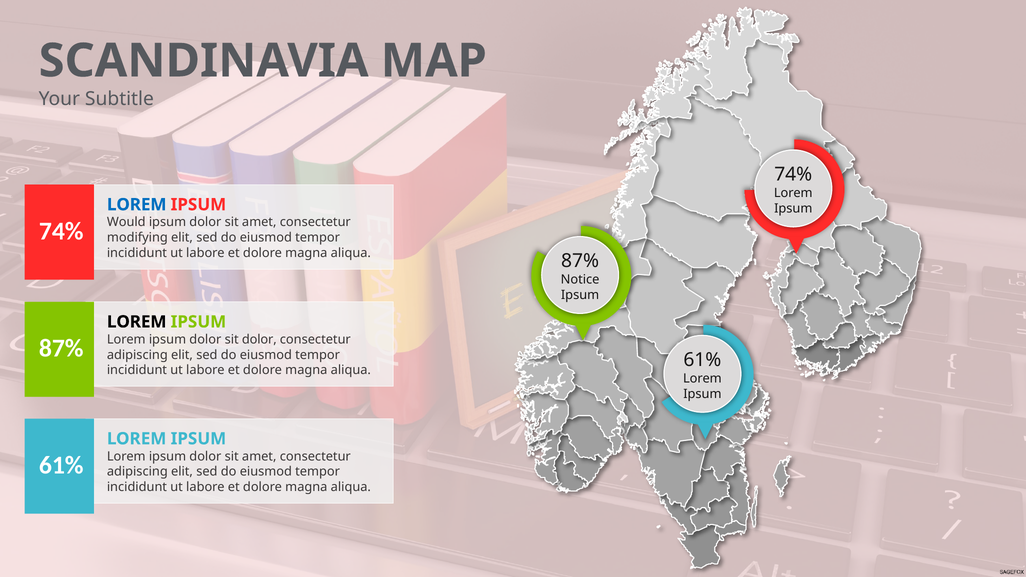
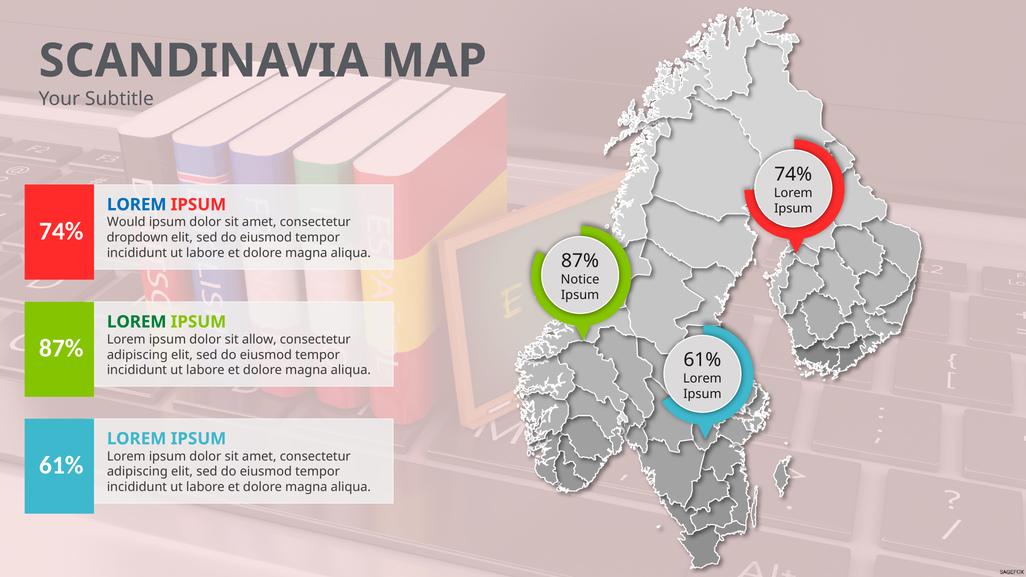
modifying: modifying -> dropdown (137, 238)
LOREM colour: black -> green (137, 322)
sit dolor: dolor -> allow (259, 340)
